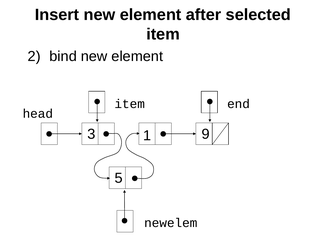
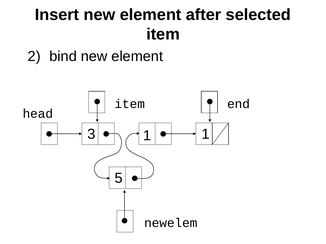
1 9: 9 -> 1 (206, 134)
